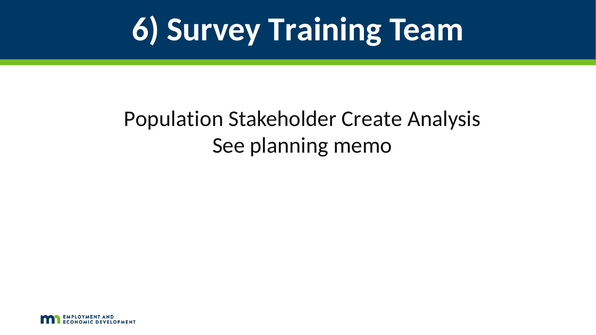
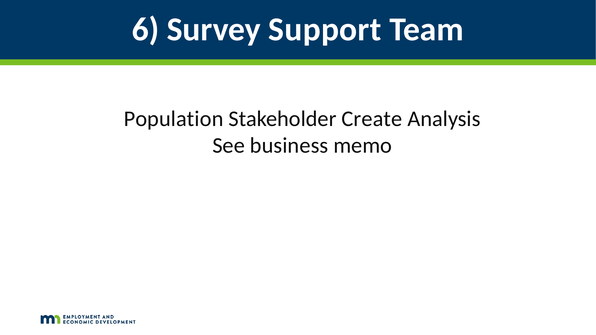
Training: Training -> Support (325, 30)
planning: planning -> business (289, 146)
